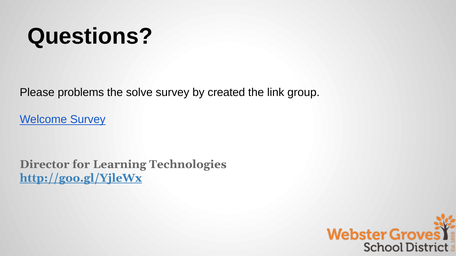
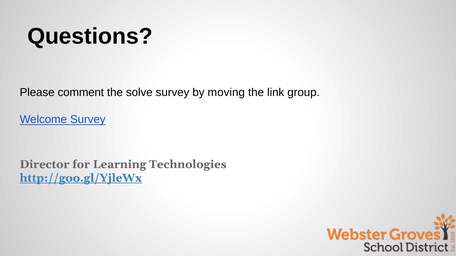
problems: problems -> comment (81, 92)
created: created -> moving (226, 92)
